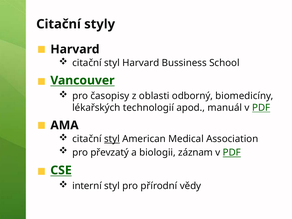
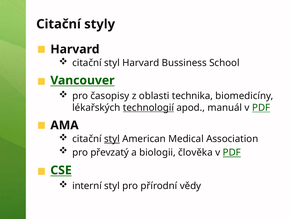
odborný: odborný -> technika (192, 96)
technologií underline: none -> present (148, 108)
záznam: záznam -> člověka (195, 152)
